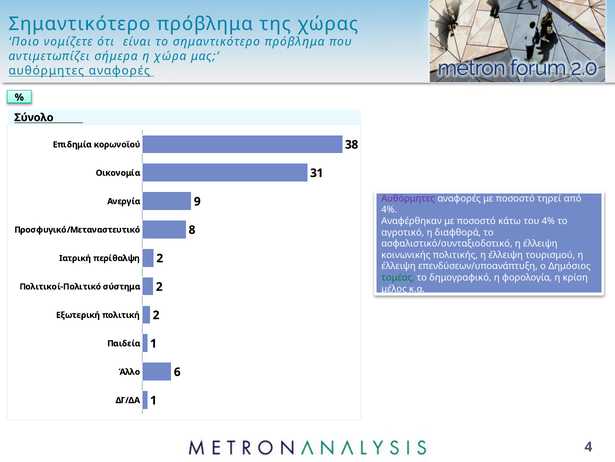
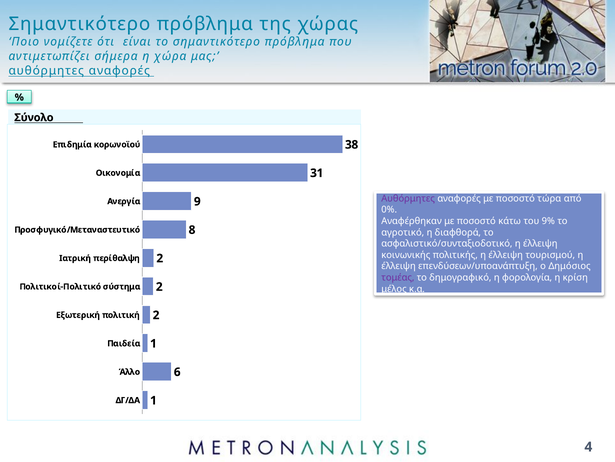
τηρεί: τηρεί -> τώρα (549, 198)
4%: 4% -> 0% (389, 210)
του 4%: 4% -> 9% (548, 221)
τομέας colour: green -> purple (398, 277)
